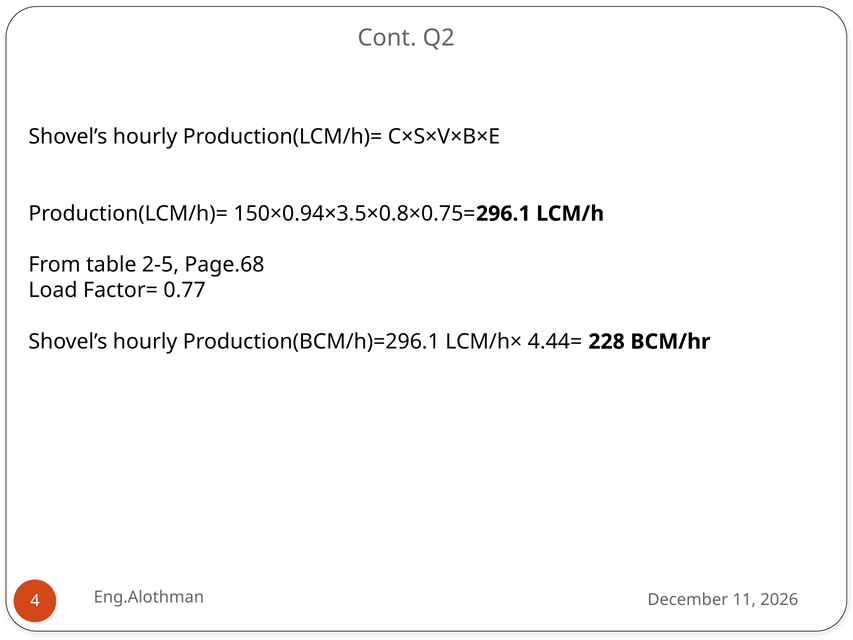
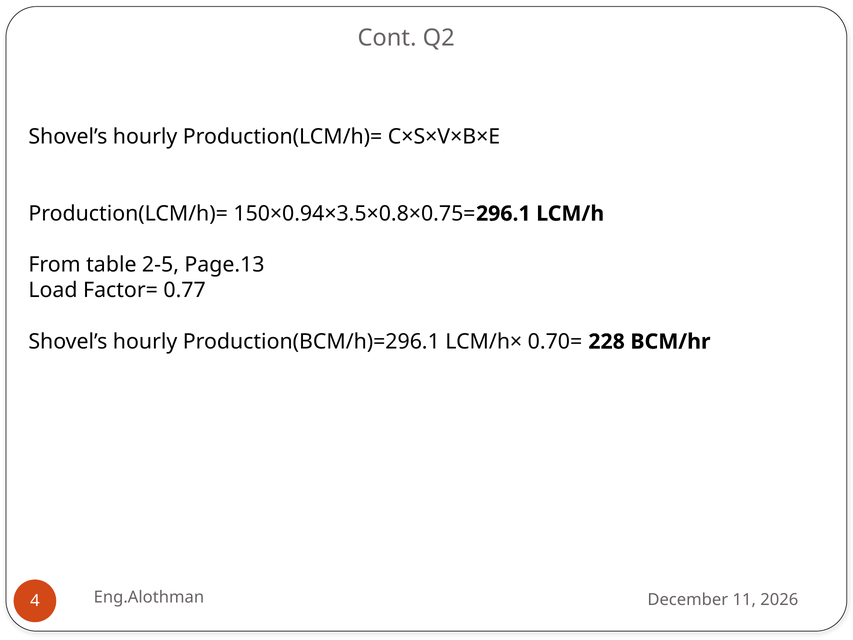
Page.68: Page.68 -> Page.13 (225, 265)
4.44=: 4.44= -> 0.70= (555, 342)
